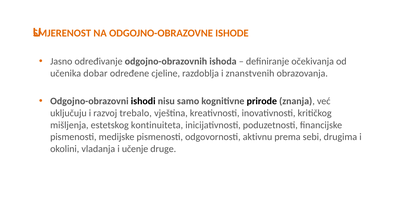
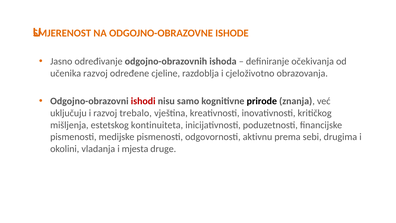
učenika dobar: dobar -> razvoj (95, 73)
znanstvenih: znanstvenih -> cjeloživotno (250, 73)
ishodi colour: black -> red (143, 101)
učenje: učenje -> mjesta (135, 149)
